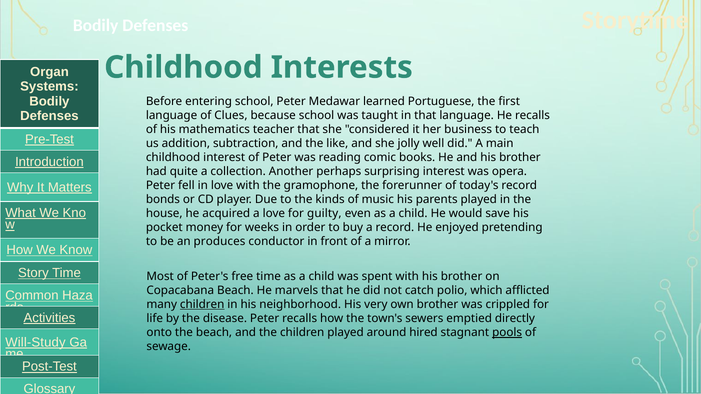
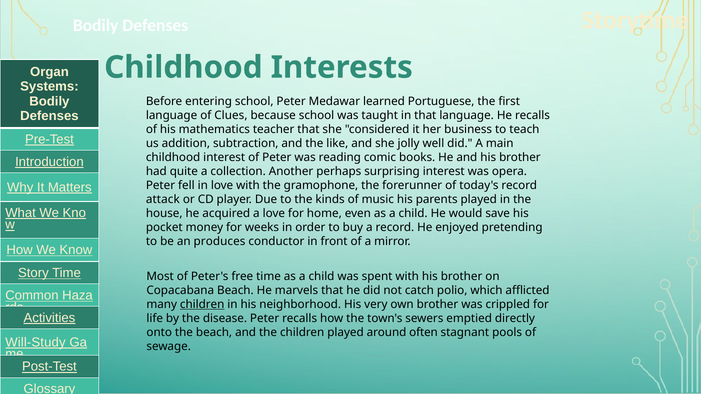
bonds: bonds -> attack (163, 200)
guilty: guilty -> home (324, 214)
hired: hired -> often (424, 333)
pools underline: present -> none (507, 333)
